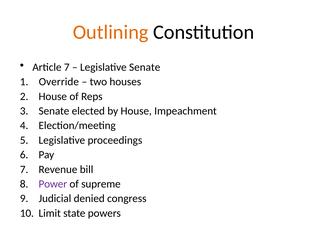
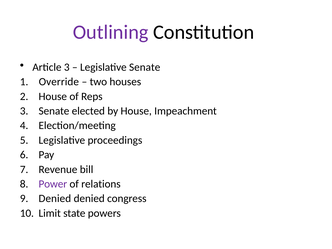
Outlining colour: orange -> purple (111, 32)
Article 7: 7 -> 3 (67, 67)
supreme: supreme -> relations (101, 184)
Judicial: Judicial -> Denied (55, 199)
